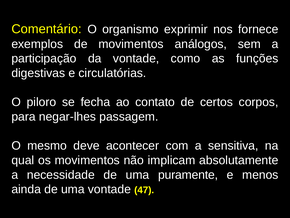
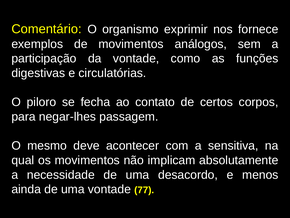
puramente: puramente -> desacordo (188, 174)
47: 47 -> 77 (144, 190)
